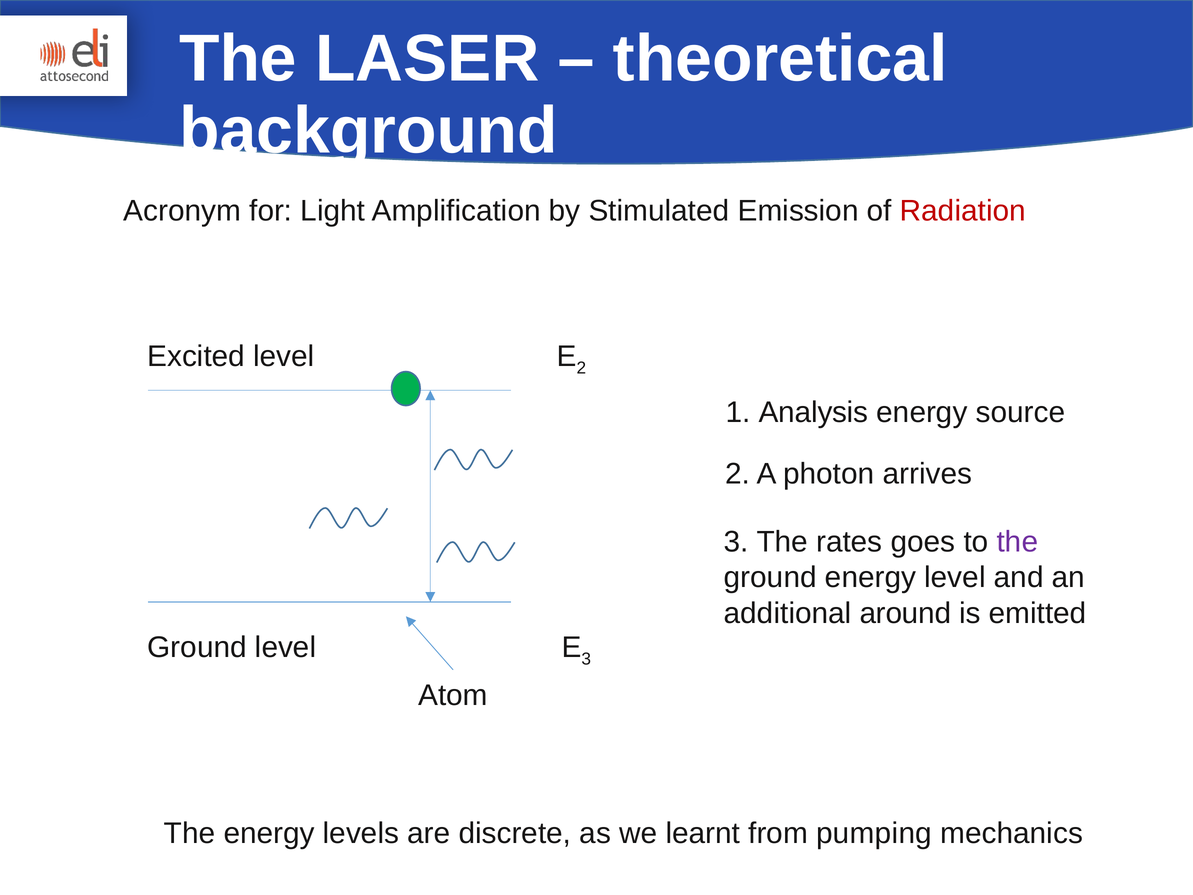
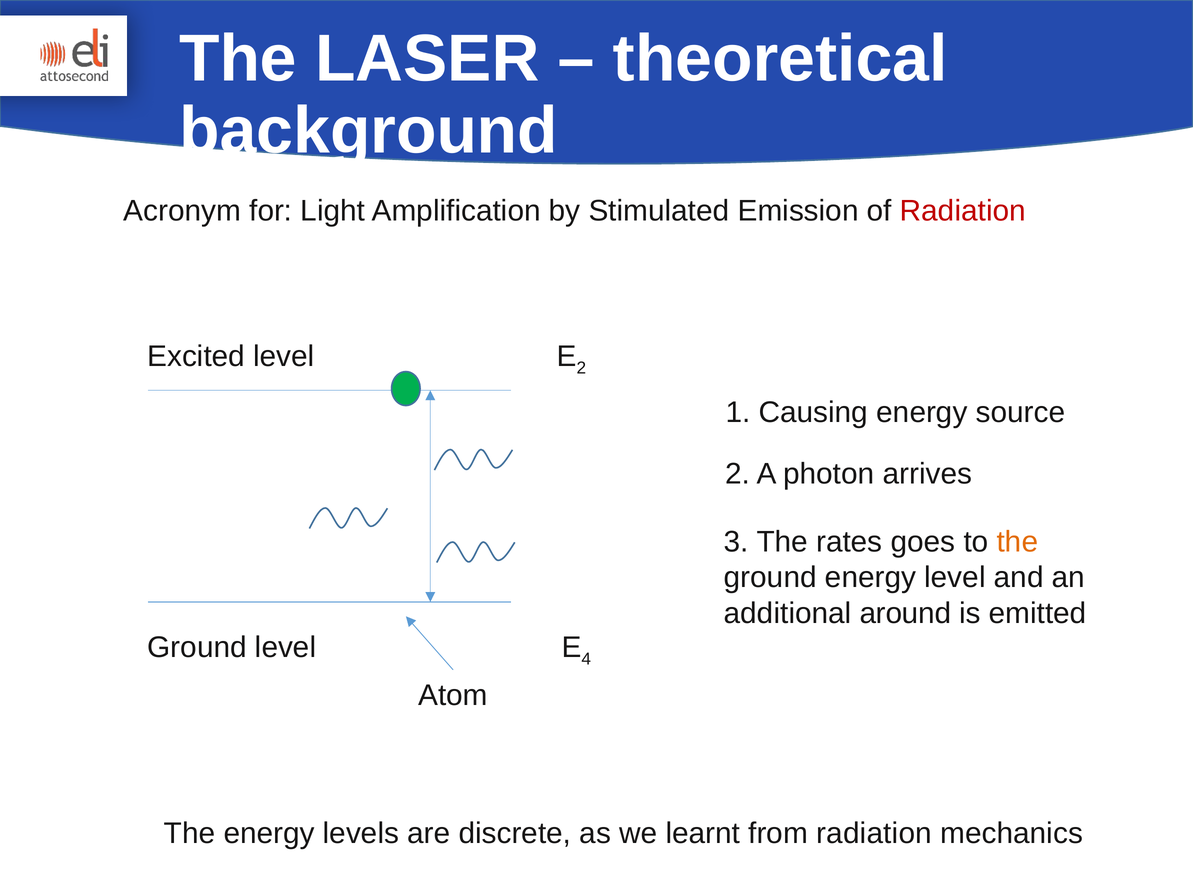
Analysis: Analysis -> Causing (813, 412)
the colour: purple -> orange (1017, 542)
3: 3 -> 4 (586, 659)
from pumping: pumping -> radiation (874, 833)
